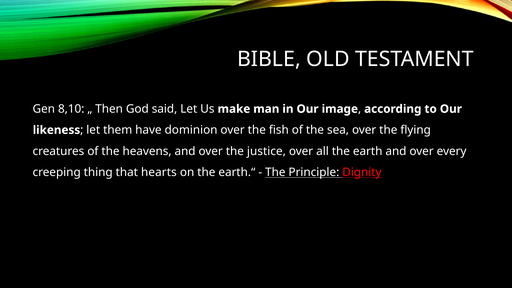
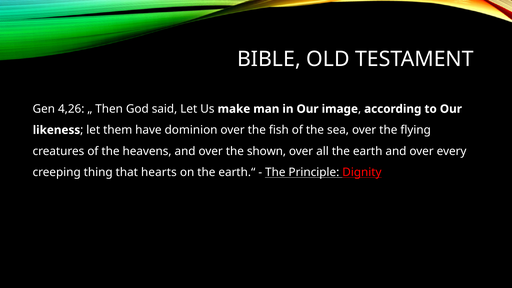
8,10: 8,10 -> 4,26 (71, 109)
justice: justice -> shown (266, 151)
